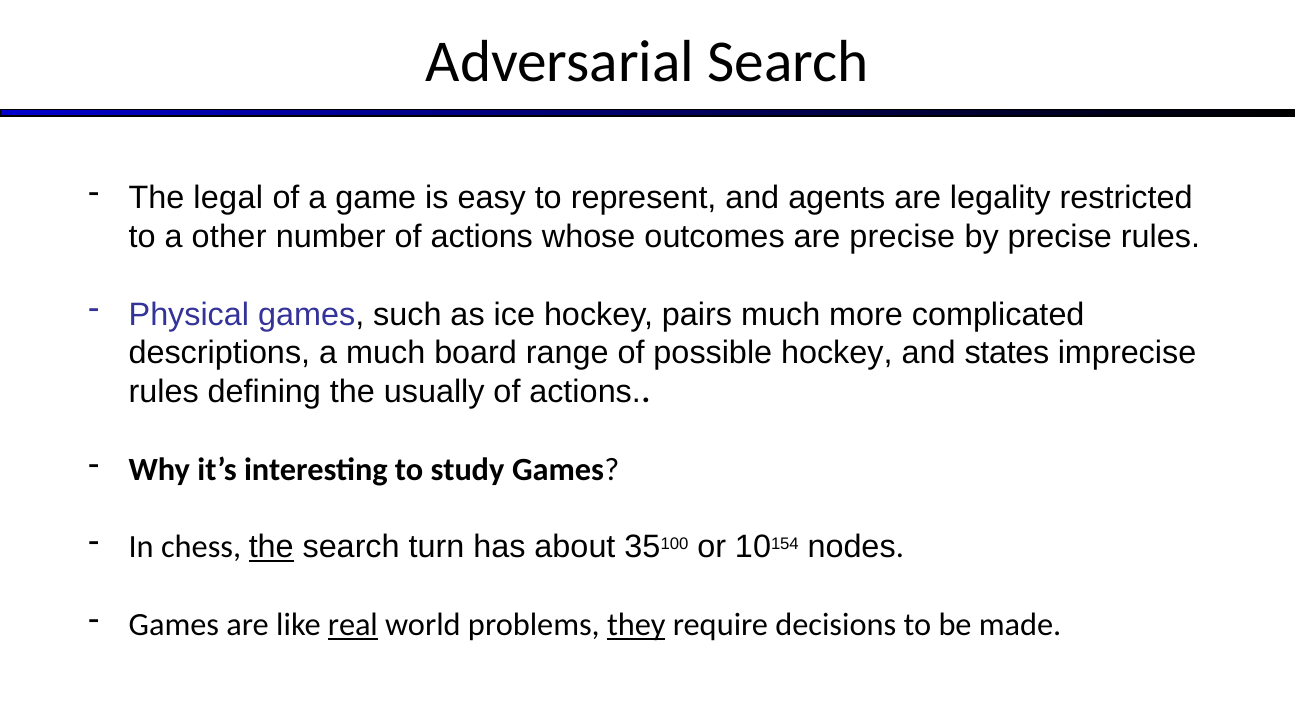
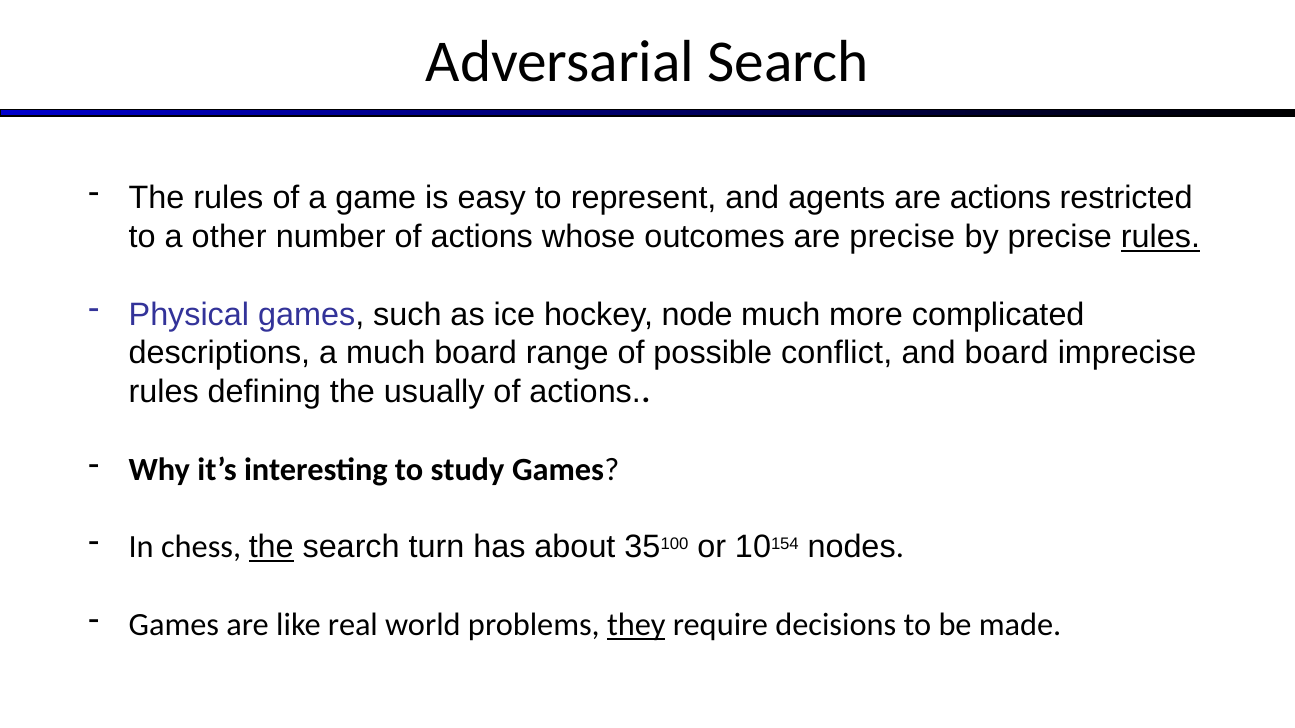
The legal: legal -> rules (228, 198)
are legality: legality -> actions (1000, 198)
rules underline: none -> present (1160, 237)
pairs: pairs -> node (697, 315)
possible hockey: hockey -> conflict (837, 353)
and states: states -> board (1007, 353)
real underline: present -> none (353, 625)
